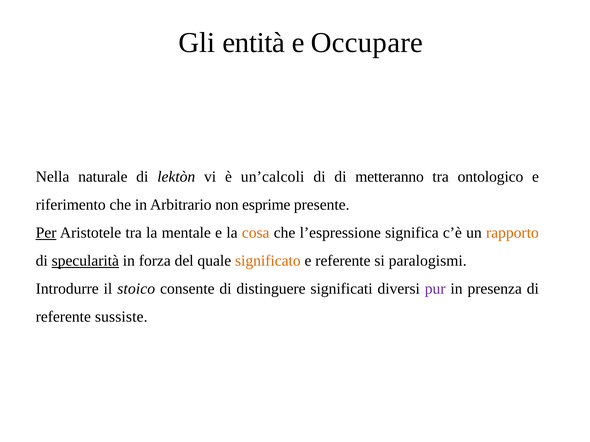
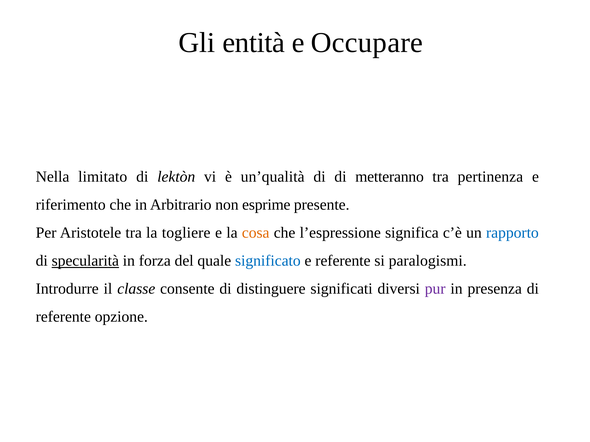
naturale: naturale -> limitato (103, 177)
un’calcoli: un’calcoli -> un’qualità (273, 177)
ontologico: ontologico -> pertinenza (490, 177)
Per underline: present -> none (46, 233)
mentale: mentale -> togliere (186, 233)
rapporto colour: orange -> blue (512, 233)
significato colour: orange -> blue (268, 261)
stoico: stoico -> classe (136, 289)
sussiste: sussiste -> opzione (121, 317)
